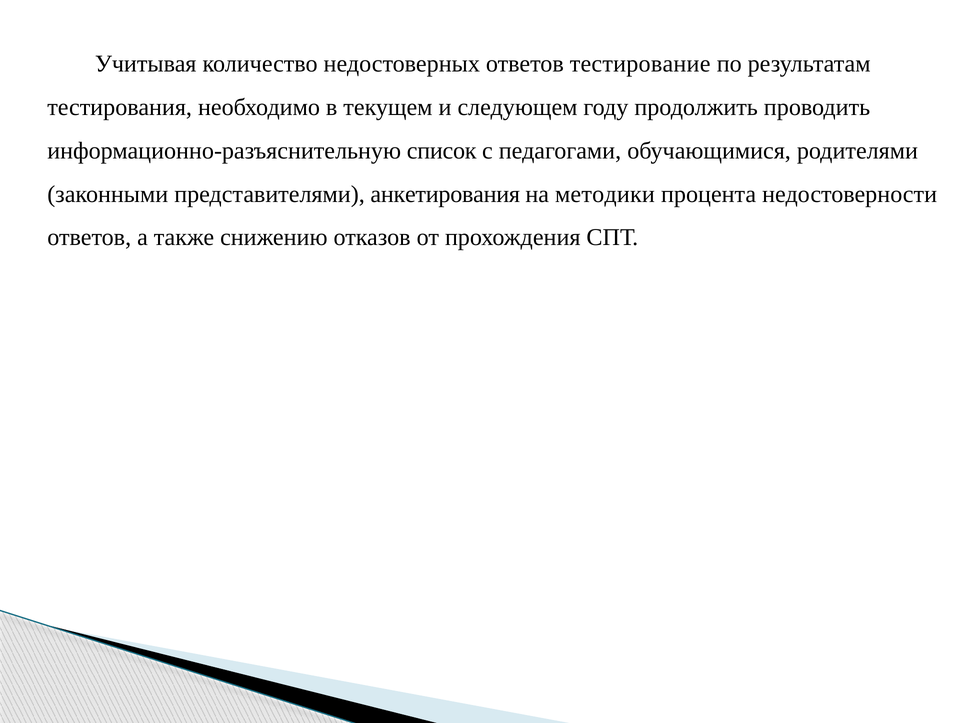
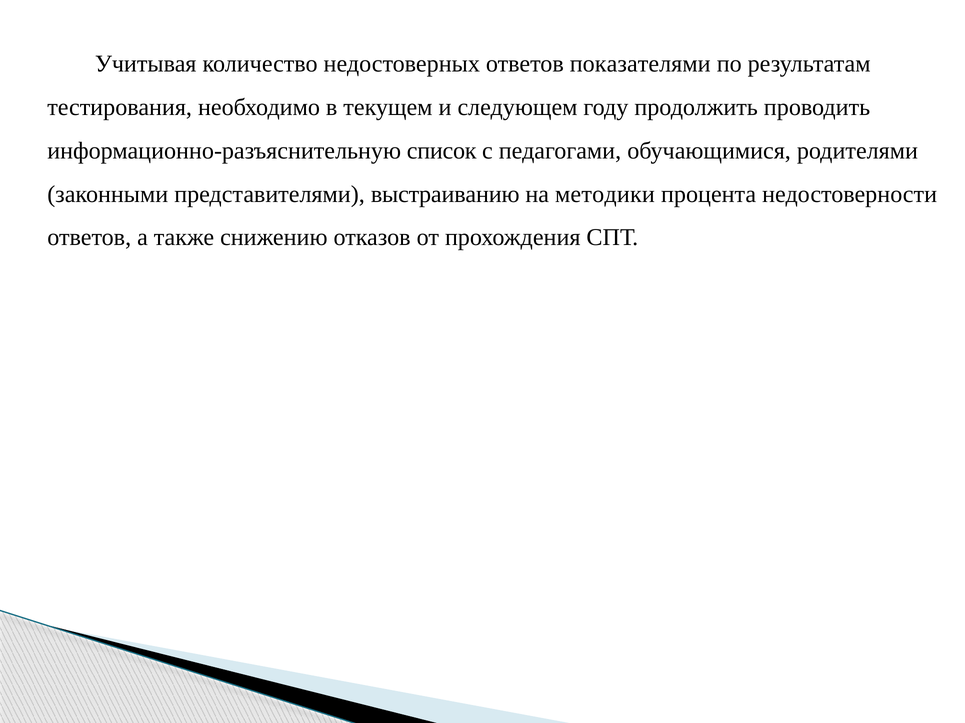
тестирование: тестирование -> показателями (640, 64)
анкетирования: анкетирования -> выстраиванию (445, 194)
